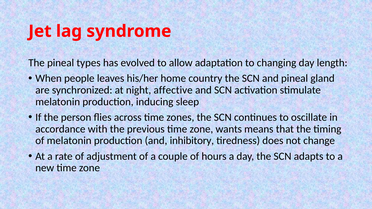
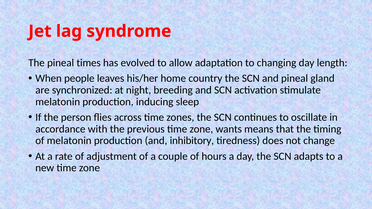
types: types -> times (89, 63)
affective: affective -> breeding (173, 90)
